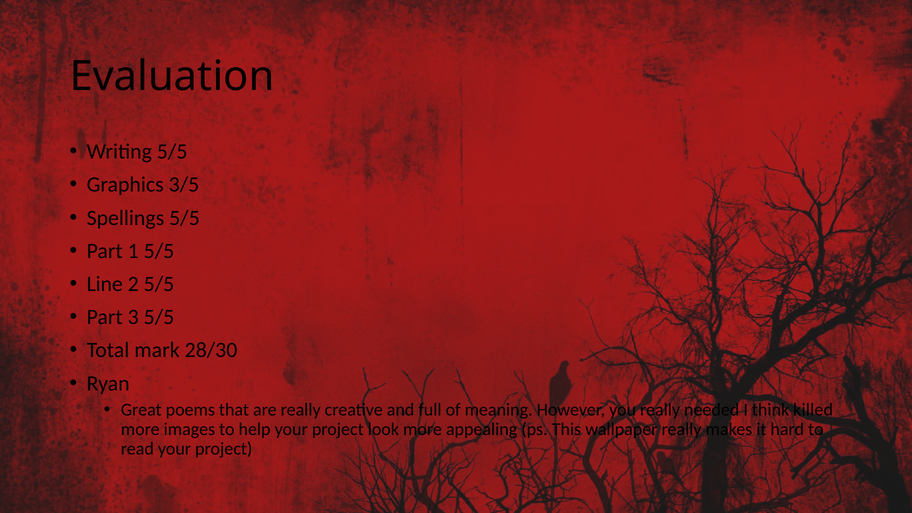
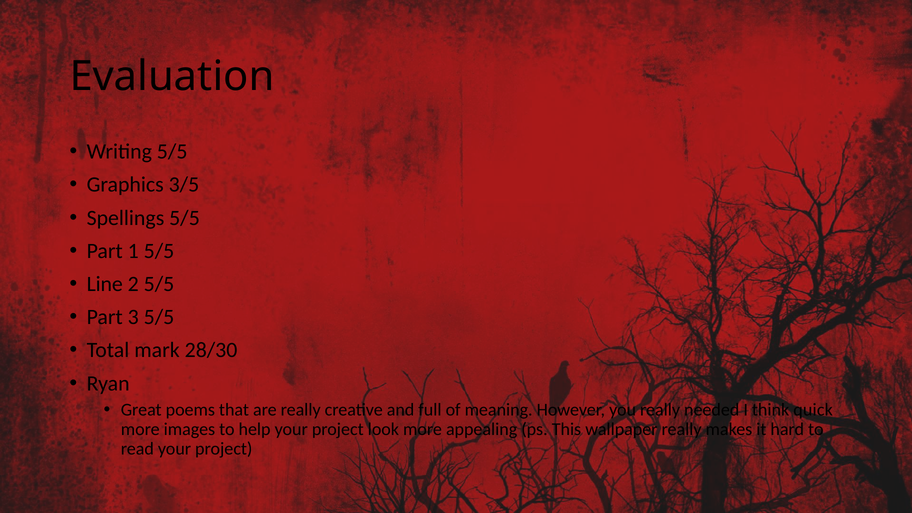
killed: killed -> quick (813, 410)
